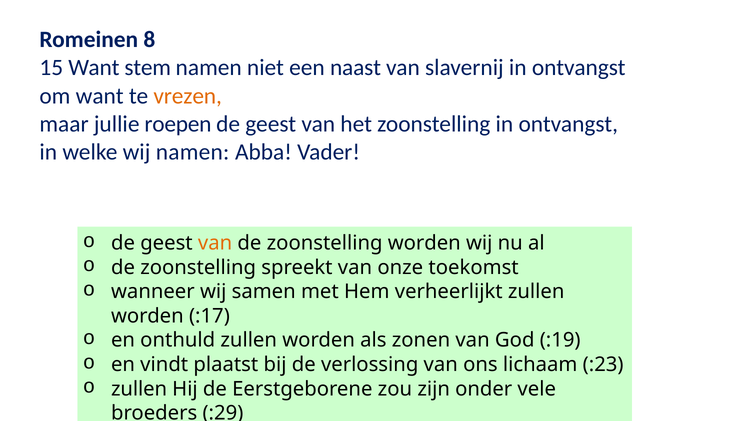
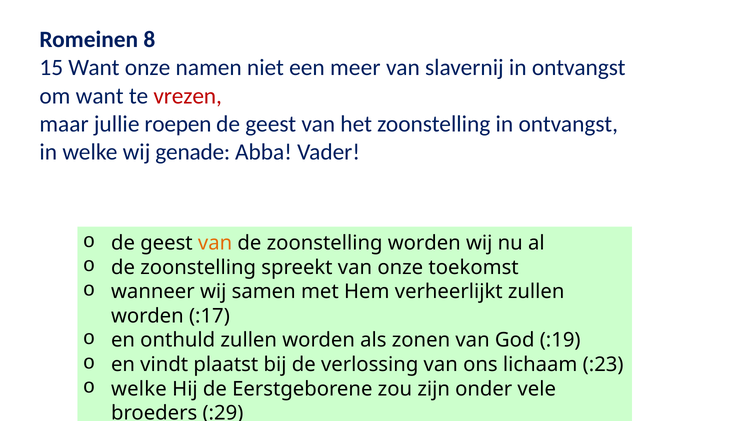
Want stem: stem -> onze (148, 68)
naast: naast -> meer (355, 68)
vrezen colour: orange -> red (188, 96)
wij namen: namen -> genade (193, 152)
zullen: zullen -> welke (139, 389)
